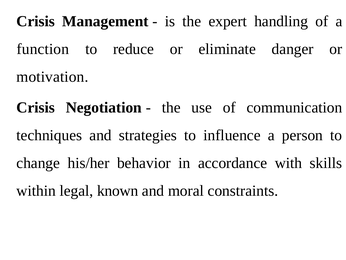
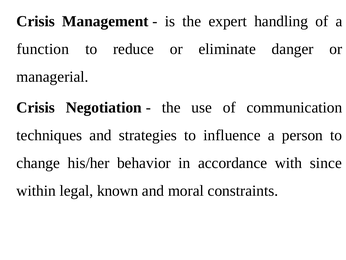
motivation: motivation -> managerial (53, 77)
skills: skills -> since (326, 163)
